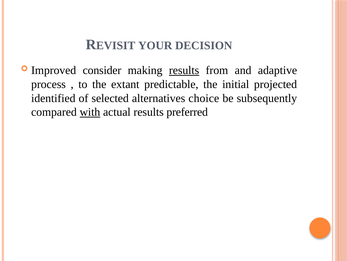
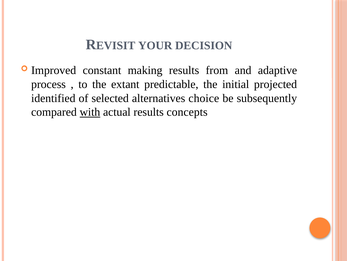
consider: consider -> constant (102, 70)
results underline: present -> none (184, 70)
preferred: preferred -> concepts (187, 112)
